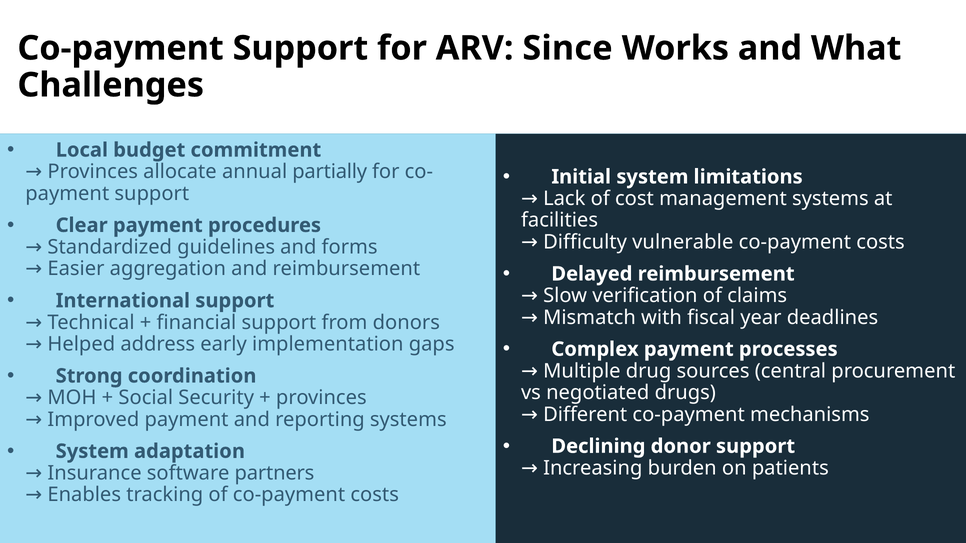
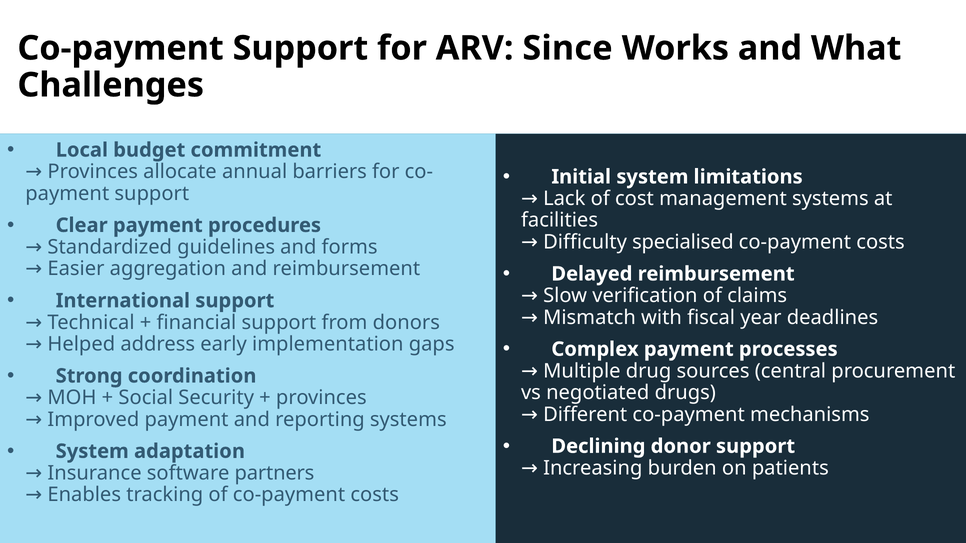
partially: partially -> barriers (330, 172)
vulnerable: vulnerable -> specialised (683, 242)
